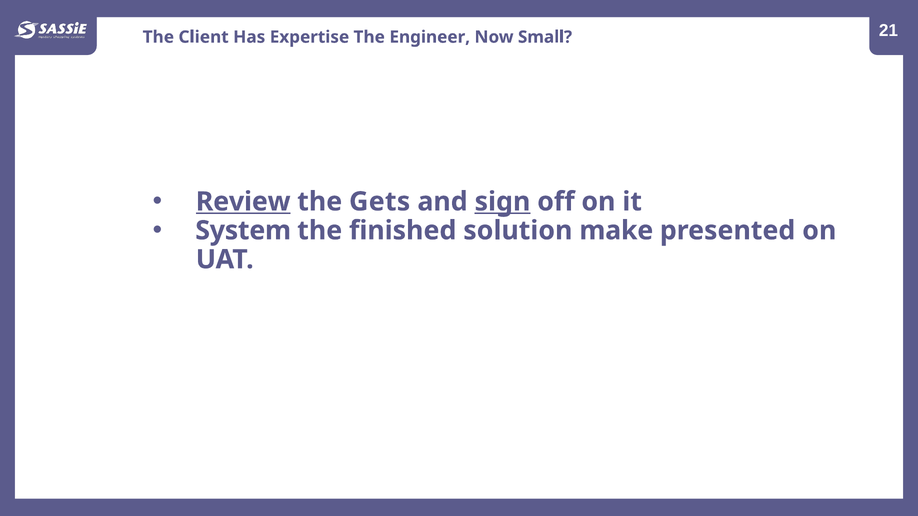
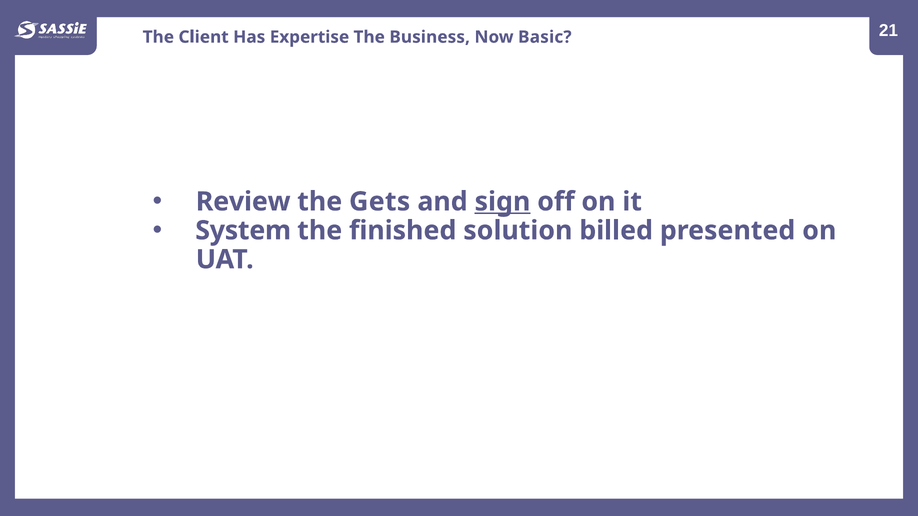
Engineer: Engineer -> Business (430, 37)
Small: Small -> Basic (545, 37)
Review underline: present -> none (243, 202)
make: make -> billed (616, 231)
